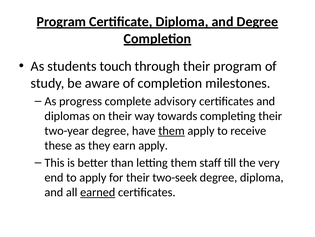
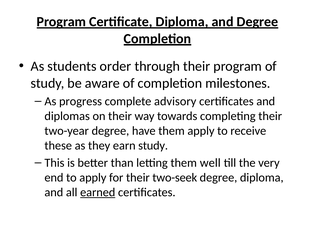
touch: touch -> order (116, 66)
them underline: present -> none (172, 130)
earn apply: apply -> study (153, 145)
staff: staff -> well (210, 162)
